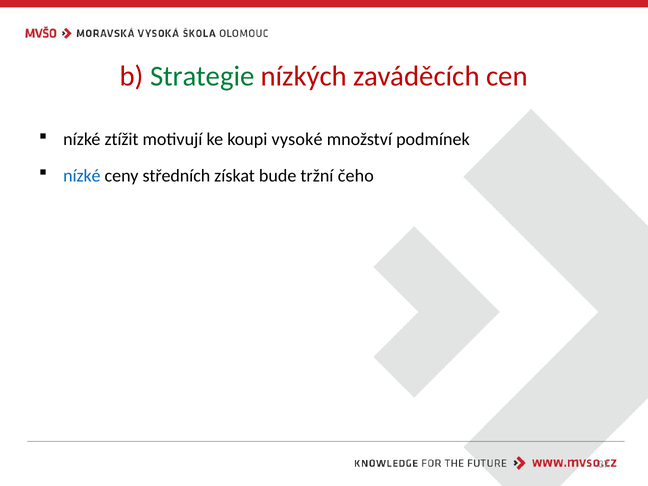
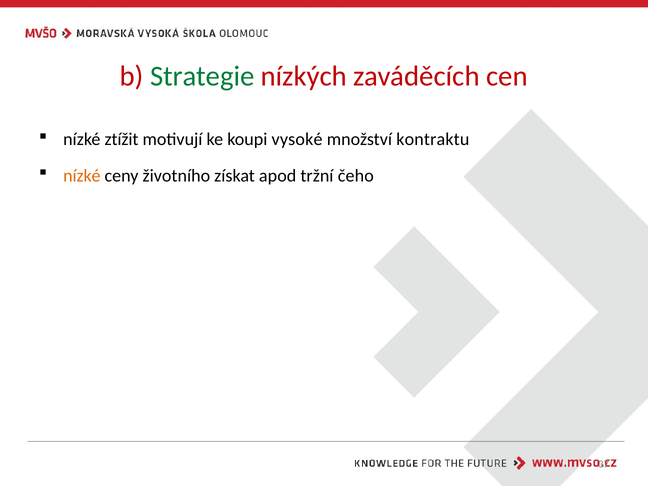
podmínek: podmínek -> kontraktu (433, 140)
nízké colour: blue -> orange (82, 176)
středních: středních -> životního (176, 176)
bude: bude -> apod (278, 176)
